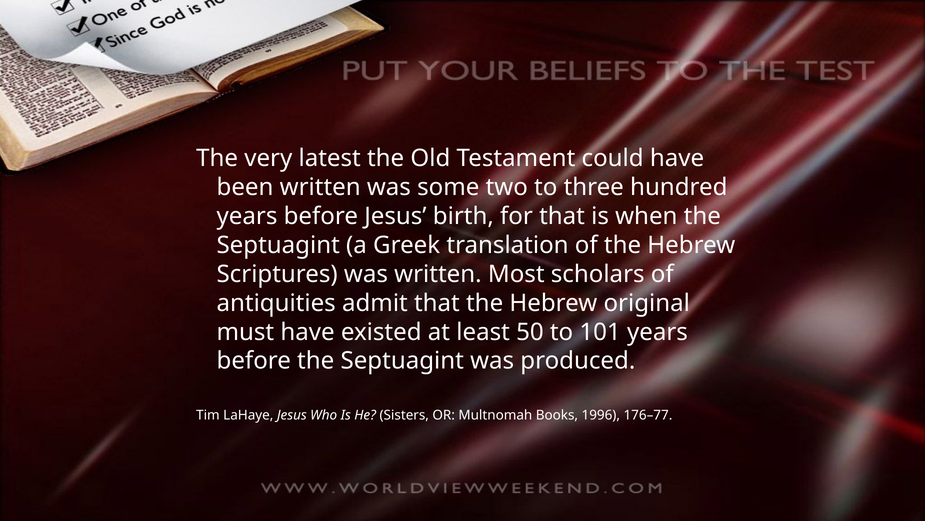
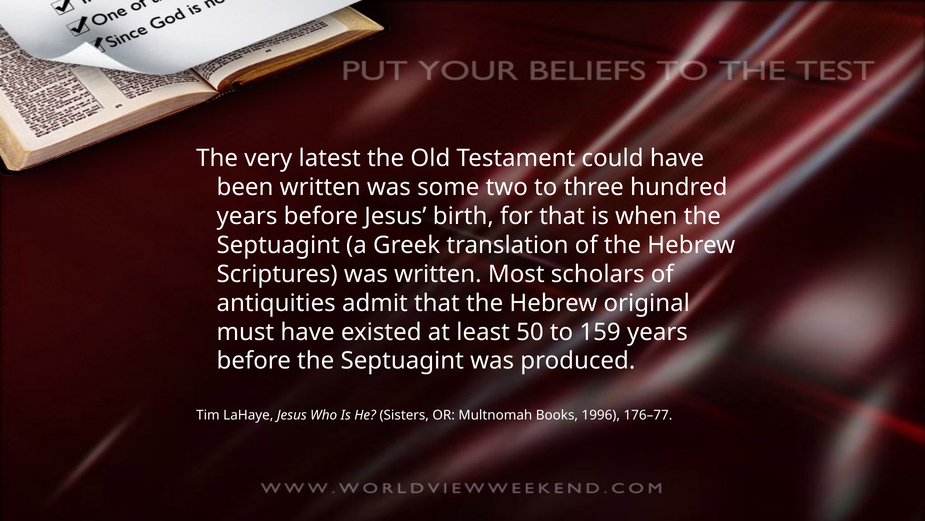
101: 101 -> 159 (600, 332)
